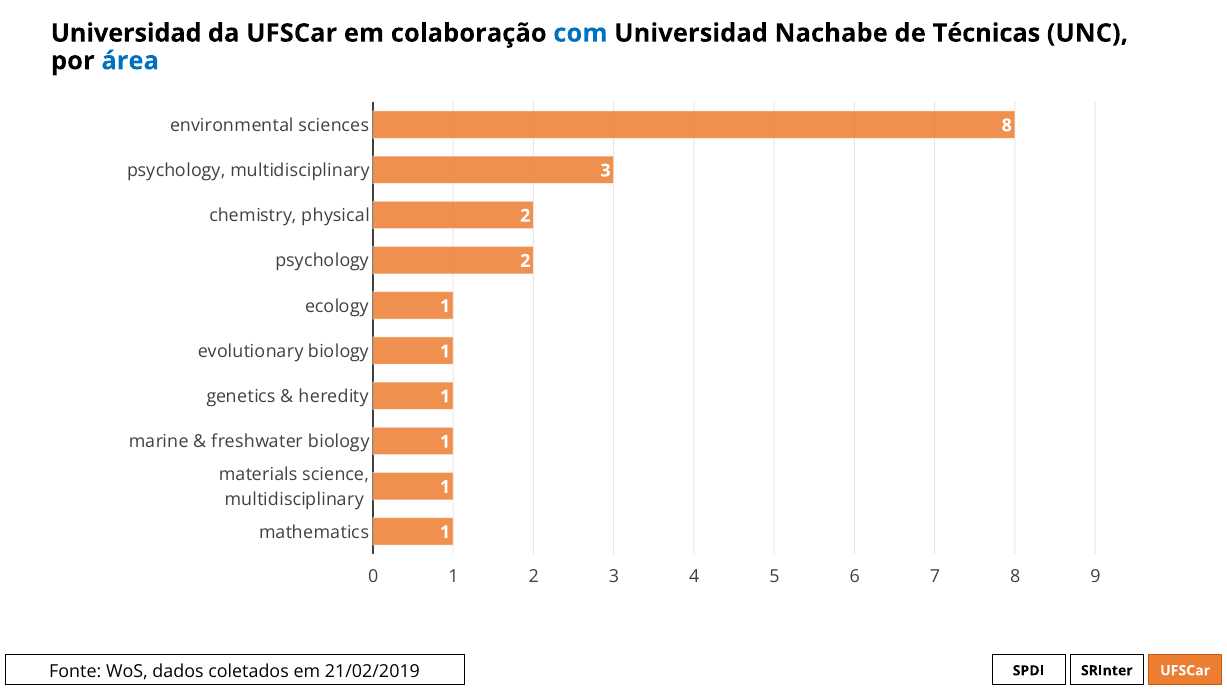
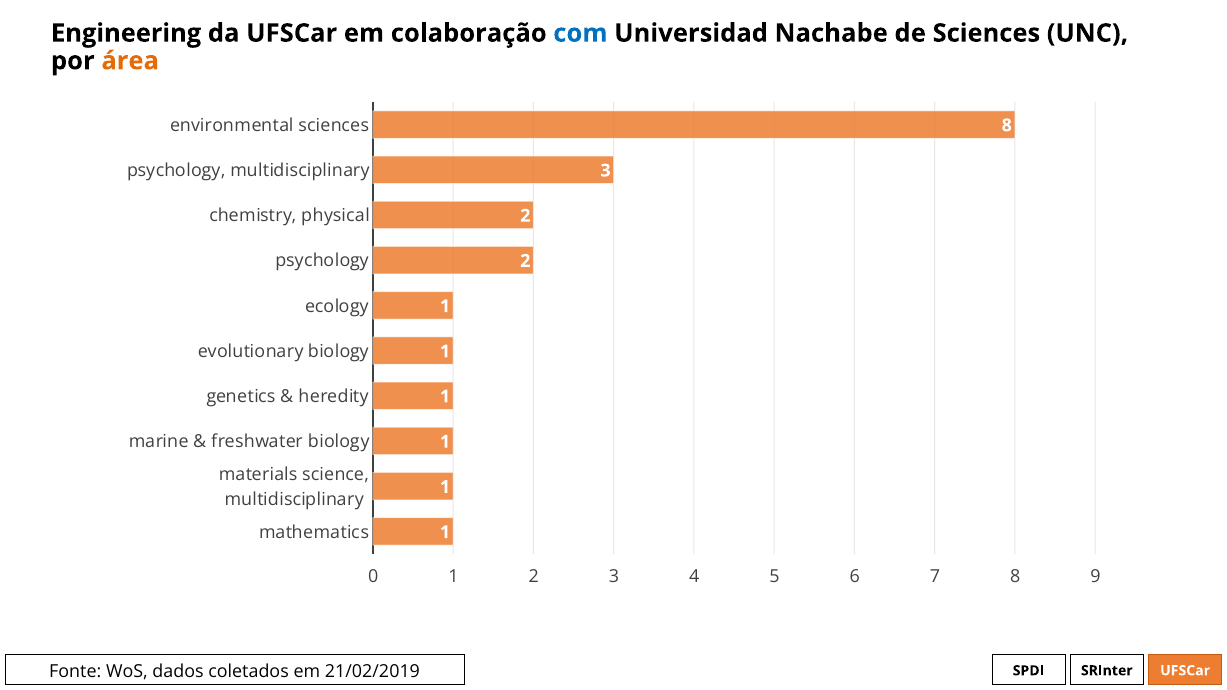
Universidad: Universidad -> Engineering (126, 33)
de Técnicas: Técnicas -> Sciences (986, 33)
área colour: blue -> orange (130, 61)
